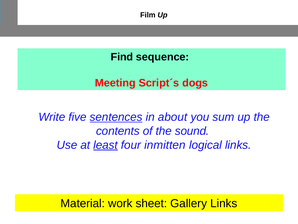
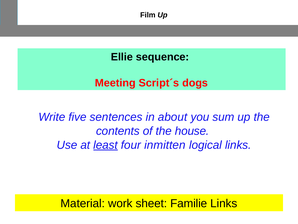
Find: Find -> Ellie (122, 57)
sentences underline: present -> none (116, 117)
sound: sound -> house (192, 131)
Gallery: Gallery -> Familie (189, 203)
